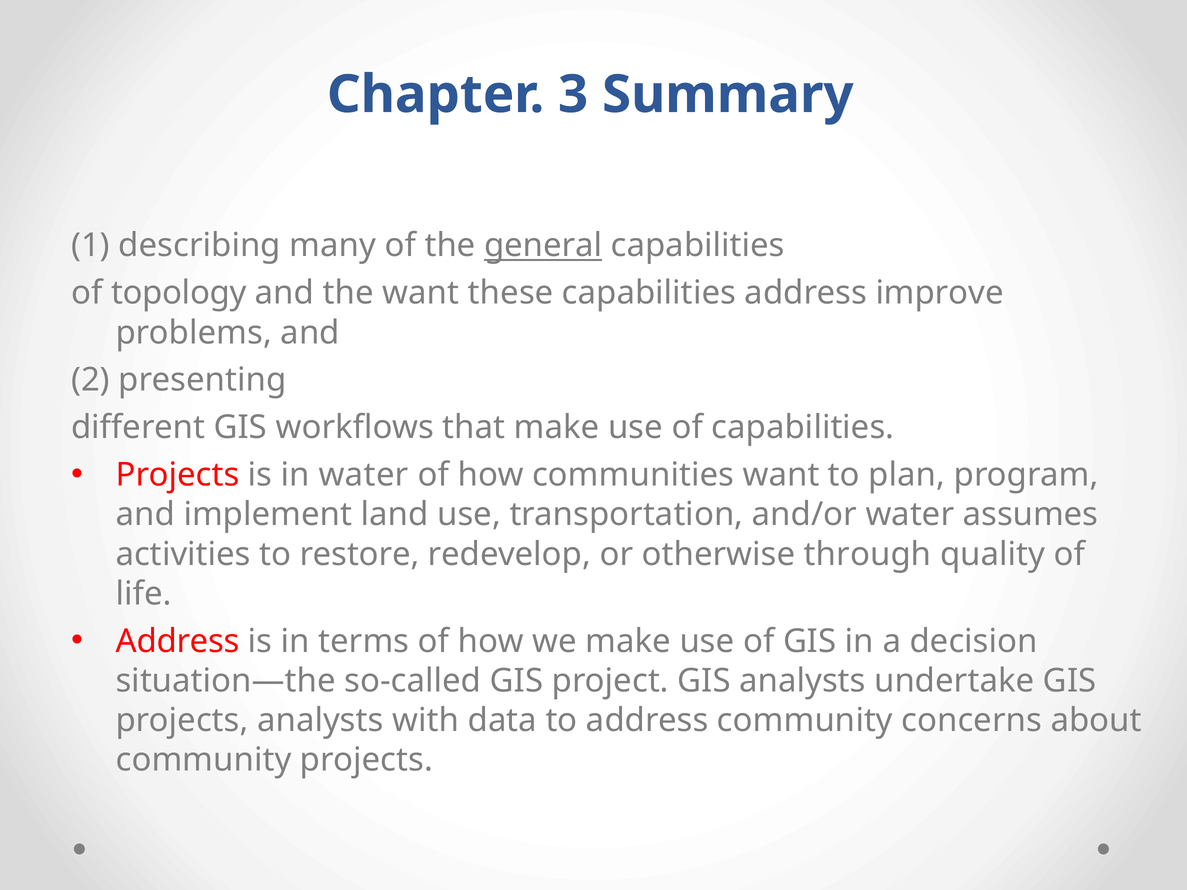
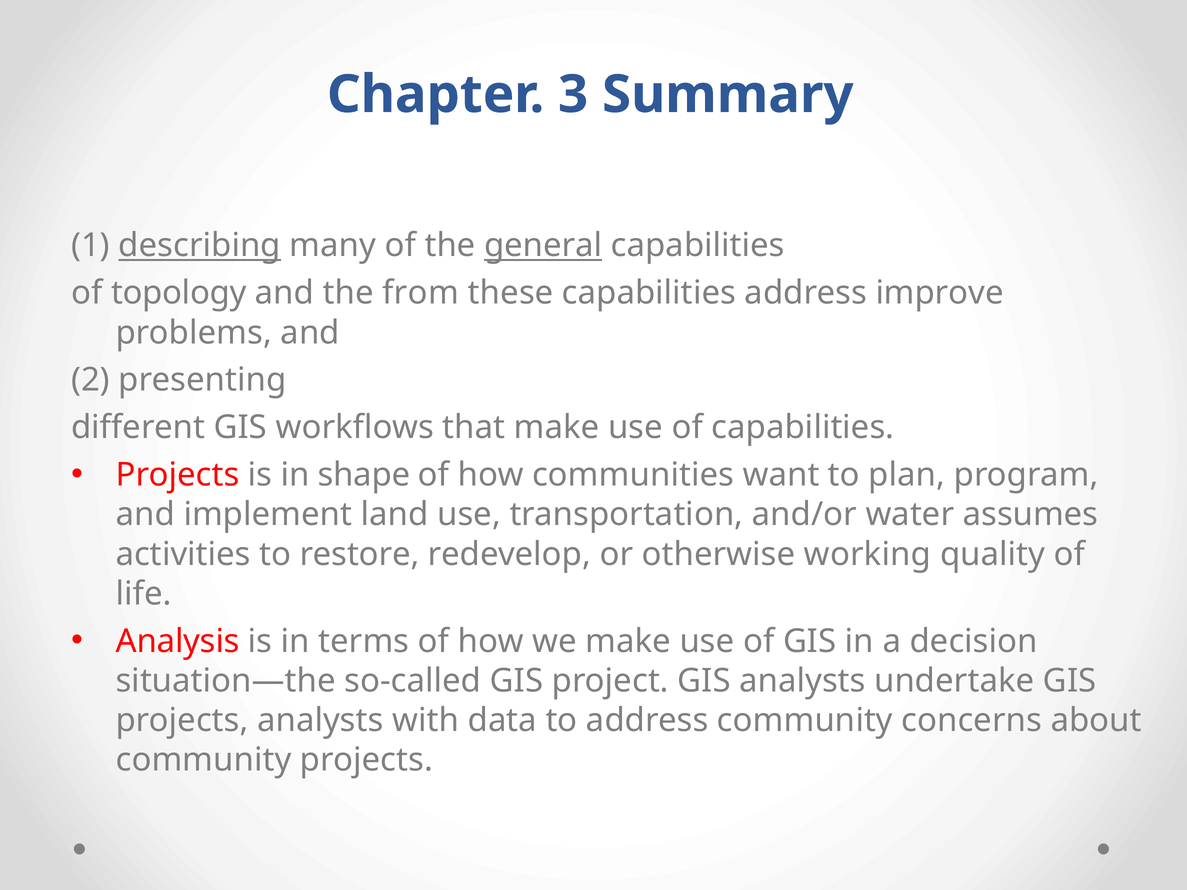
describing underline: none -> present (200, 246)
the want: want -> from (421, 293)
in water: water -> shape (364, 475)
through: through -> working (868, 554)
Address: Address -> Analysis (178, 641)
